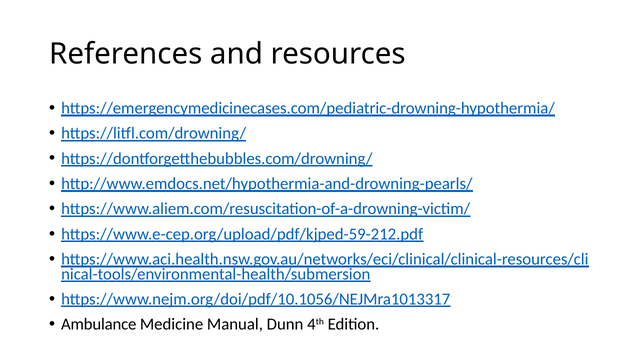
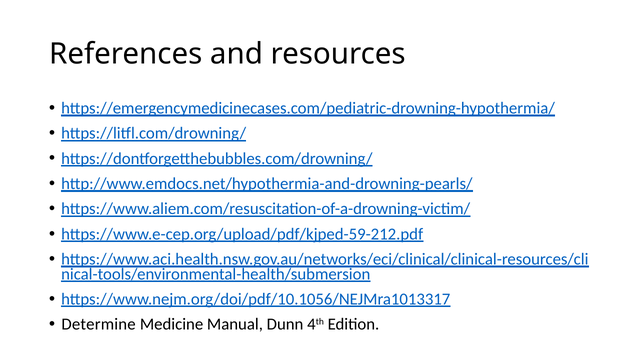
Ambulance: Ambulance -> Determine (99, 323)
